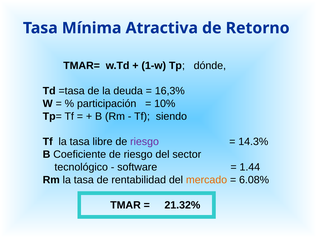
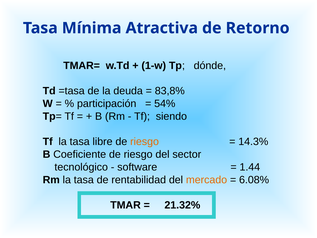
16,3%: 16,3% -> 83,8% (170, 91)
10%: 10% -> 54% (165, 104)
riesgo colour: purple -> orange (145, 142)
